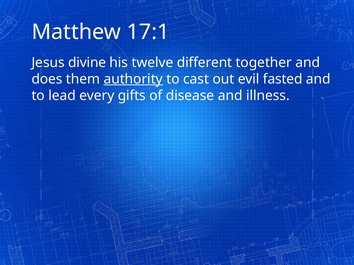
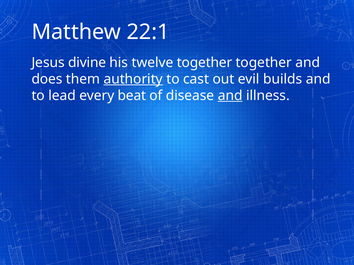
17:1: 17:1 -> 22:1 (148, 32)
twelve different: different -> together (205, 63)
fasted: fasted -> builds (283, 79)
gifts: gifts -> beat (132, 96)
and underline: none -> present (230, 96)
